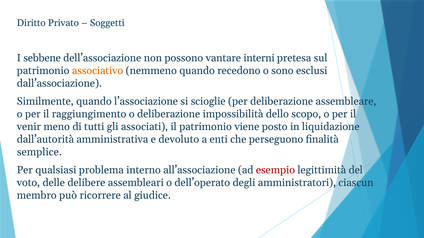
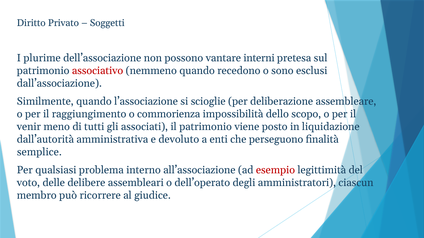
sebbene: sebbene -> plurime (42, 58)
associativo colour: orange -> red (98, 71)
o deliberazione: deliberazione -> commorienza (169, 114)
